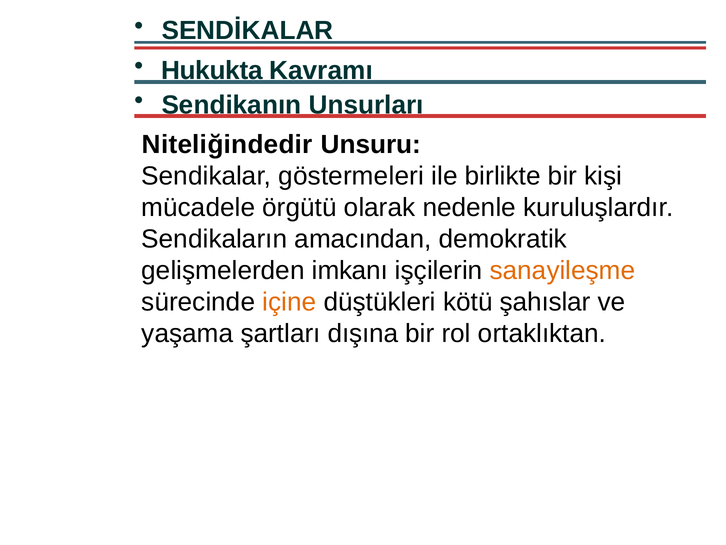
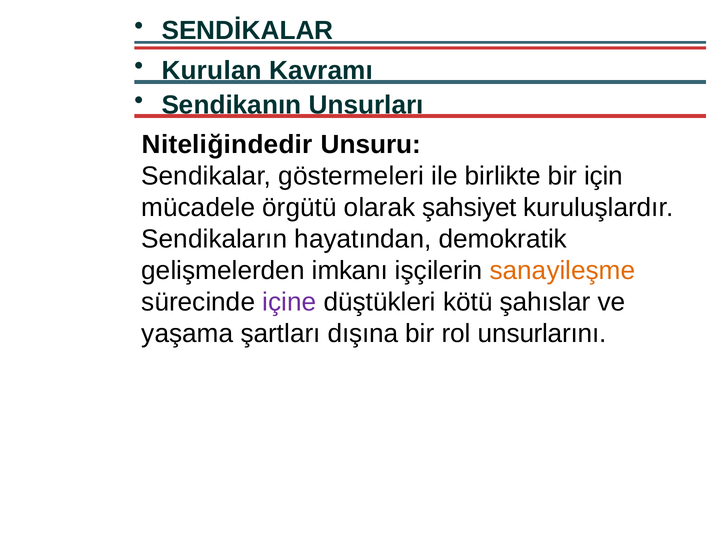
Hukukta: Hukukta -> Kurulan (212, 70)
kişi: kişi -> için (603, 176)
nedenle: nedenle -> şahsiyet (469, 208)
amacından: amacından -> hayatından (363, 239)
içine colour: orange -> purple (289, 302)
ortaklıktan: ortaklıktan -> unsurlarını (542, 333)
